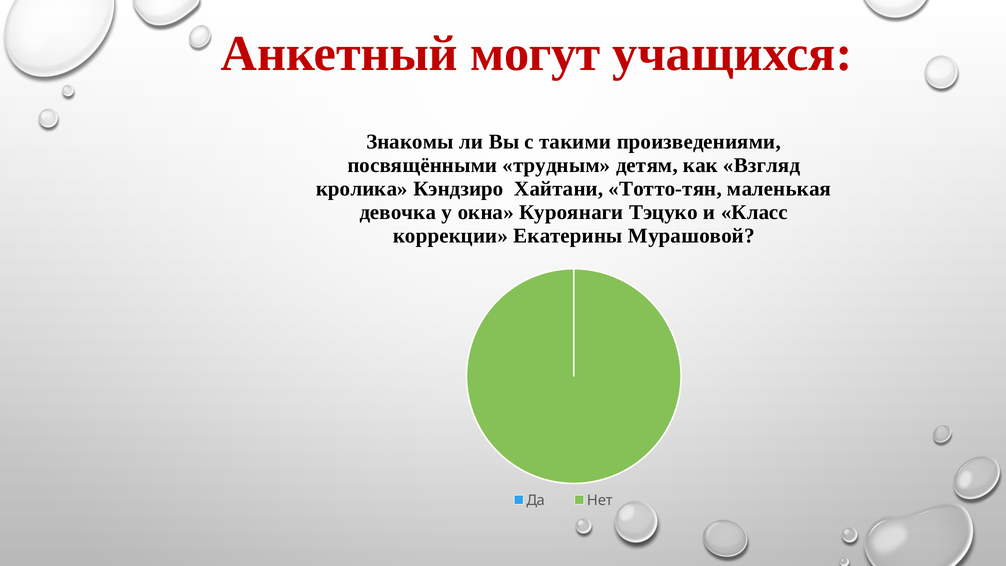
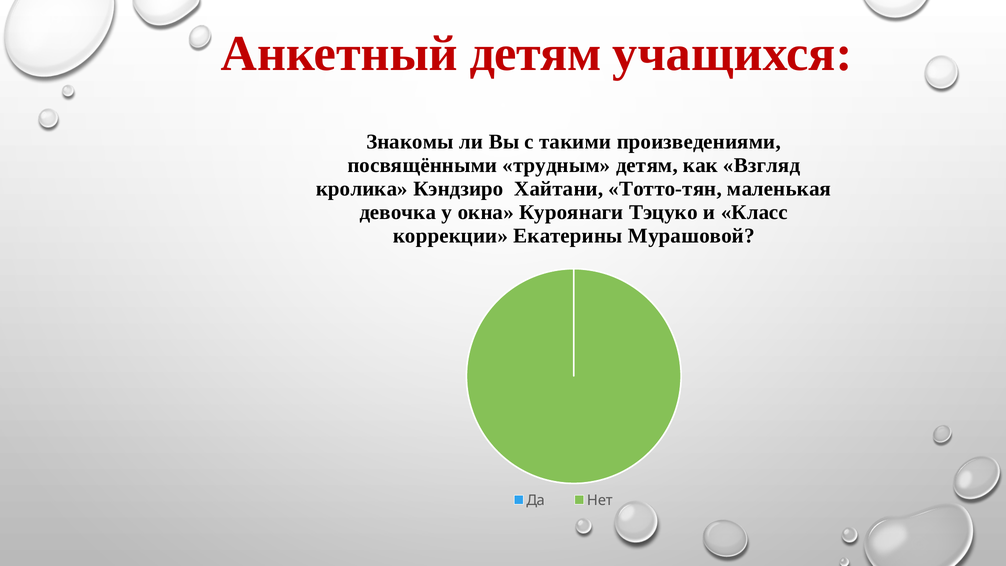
Анкетный могут: могут -> детям (535, 54)
